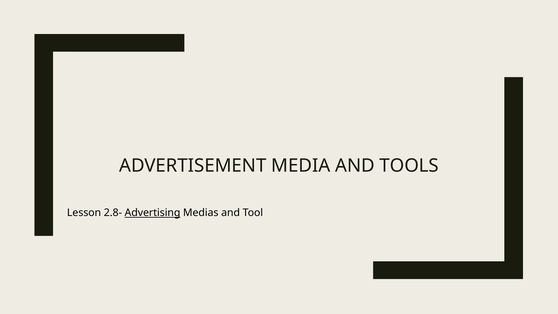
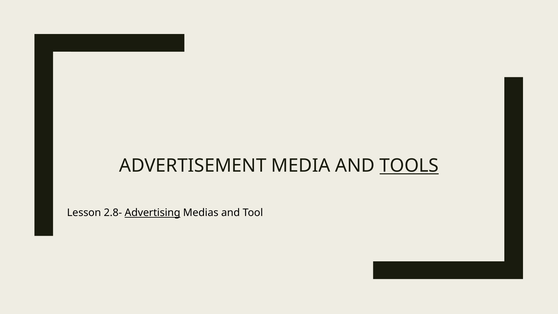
TOOLS underline: none -> present (409, 166)
